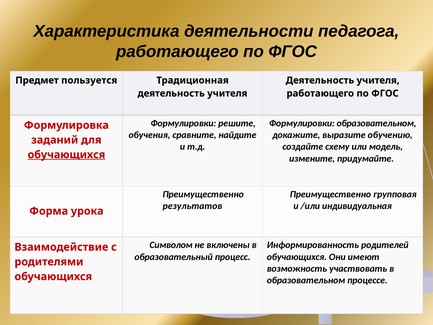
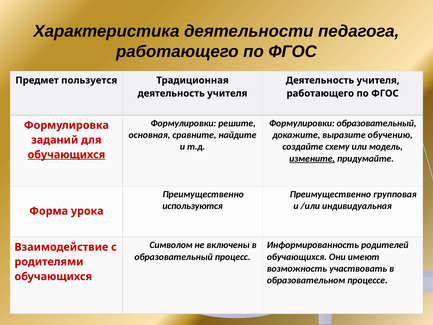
Формулировки образовательном: образовательном -> образовательный (376, 123)
обучения: обучения -> основная (149, 135)
измените underline: none -> present (312, 158)
результатов: результатов -> используются (193, 206)
